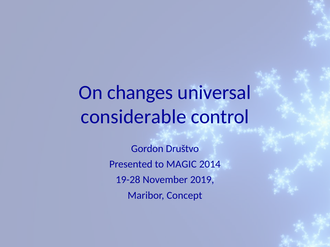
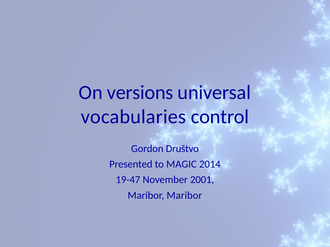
changes: changes -> versions (140, 93)
considerable: considerable -> vocabularies (133, 117)
19-28: 19-28 -> 19-47 (128, 180)
2019: 2019 -> 2001 (202, 180)
Maribor Concept: Concept -> Maribor (184, 196)
